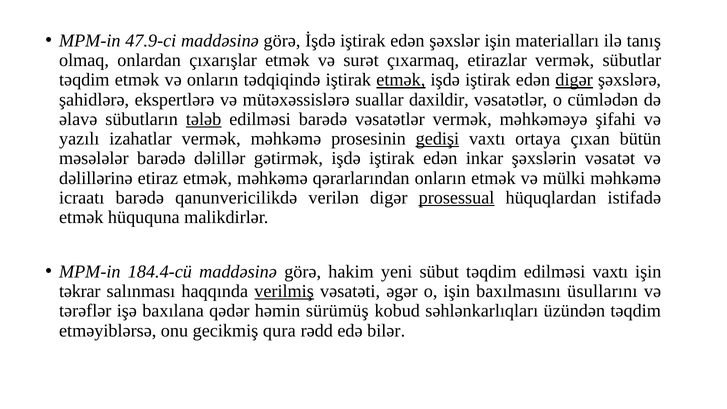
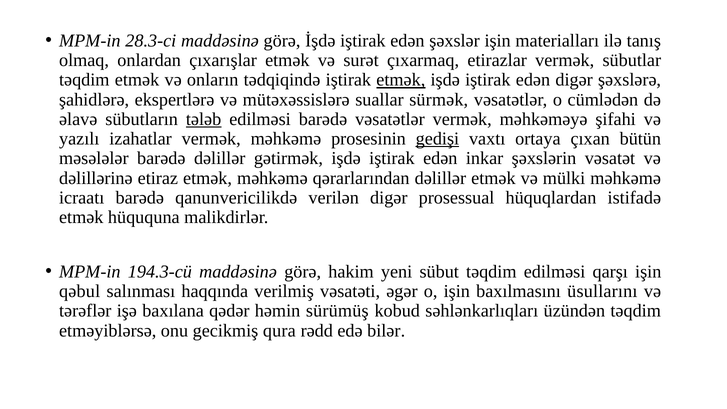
47.9-ci: 47.9-ci -> 28.3-ci (151, 41)
digər underline: present -> none (574, 80)
daxildir: daxildir -> sürmək (439, 100)
qərarlarından onların: onların -> dəlillər (440, 178)
prosessual underline: present -> none (457, 198)
184.4-cü: 184.4-cü -> 194.3-cü (160, 272)
edilməsi vaxtı: vaxtı -> qarşı (610, 272)
təkrar: təkrar -> qəbul (80, 291)
verilmiş underline: present -> none (284, 291)
